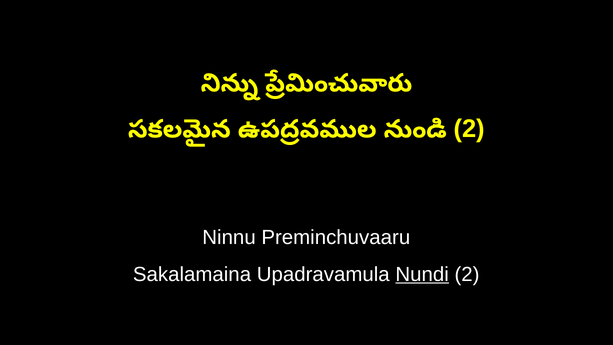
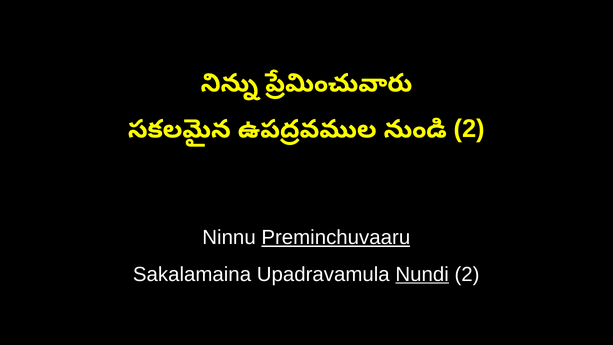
Preminchuvaaru underline: none -> present (336, 237)
